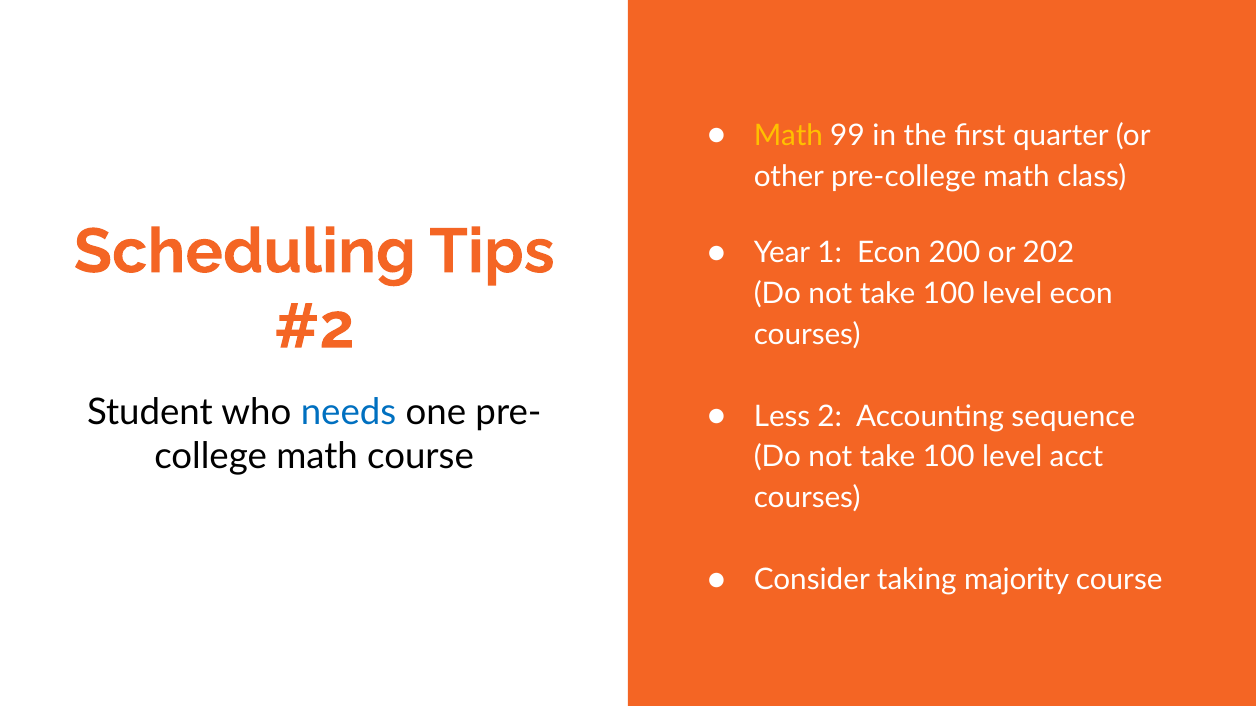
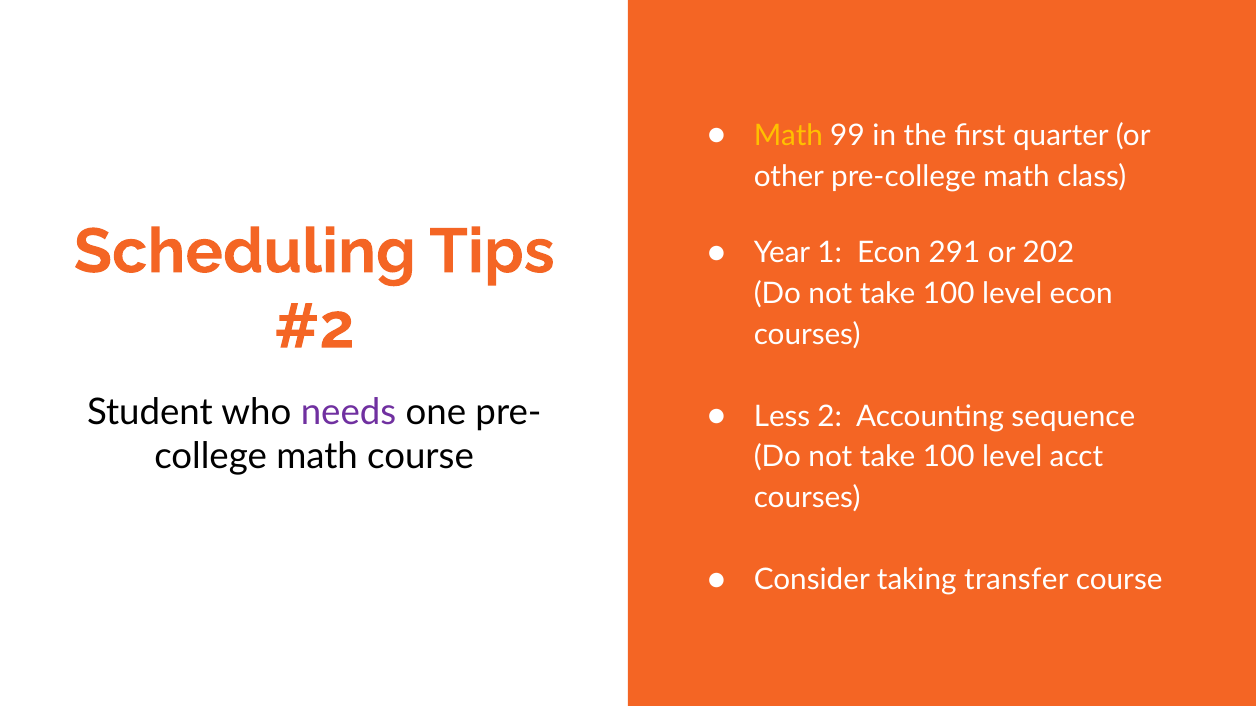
200: 200 -> 291 (954, 253)
needs colour: blue -> purple (348, 413)
majority: majority -> transfer (1016, 580)
